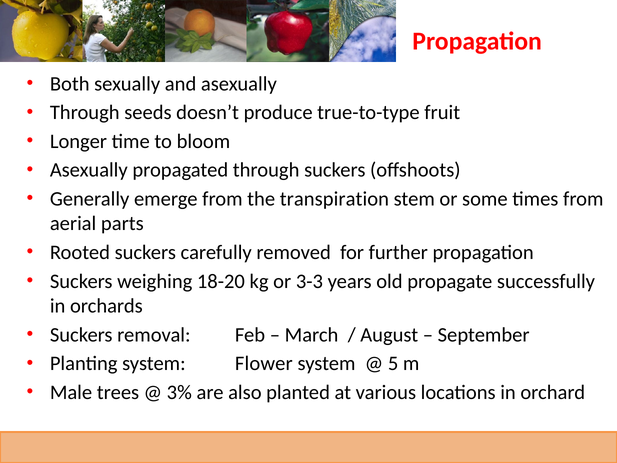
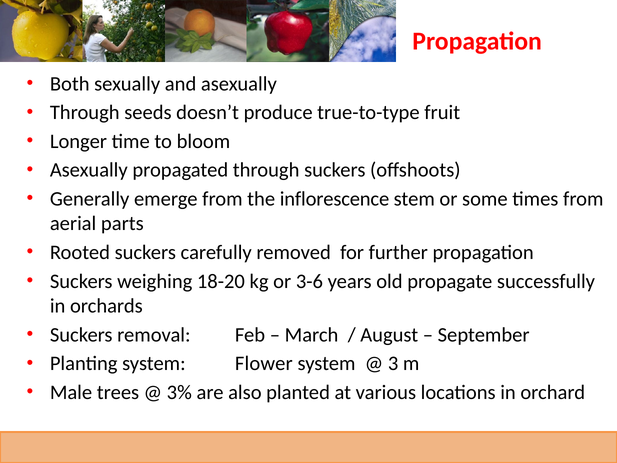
transpiration: transpiration -> inflorescence (335, 199)
3-3: 3-3 -> 3-6 (309, 281)
5: 5 -> 3 (393, 363)
